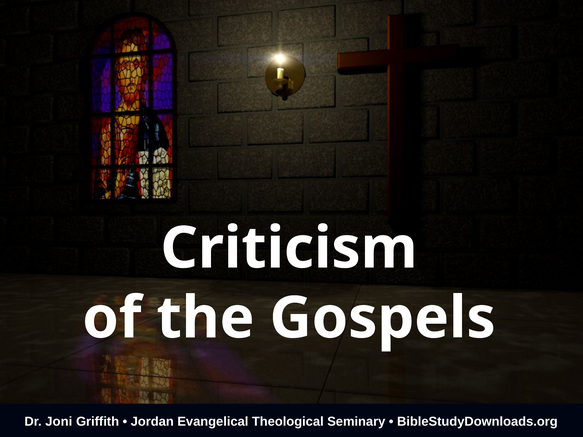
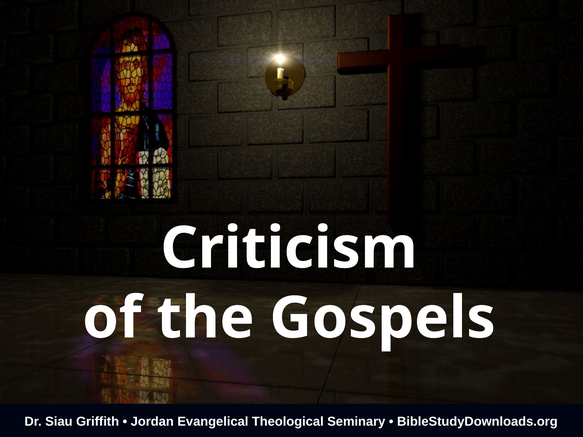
Joni: Joni -> Siau (59, 422)
